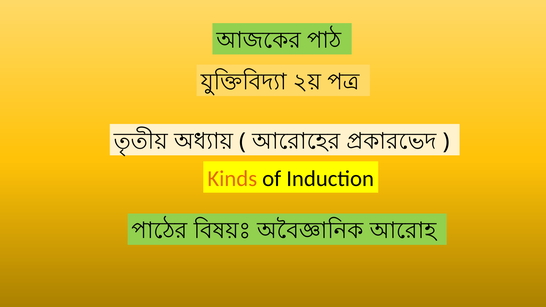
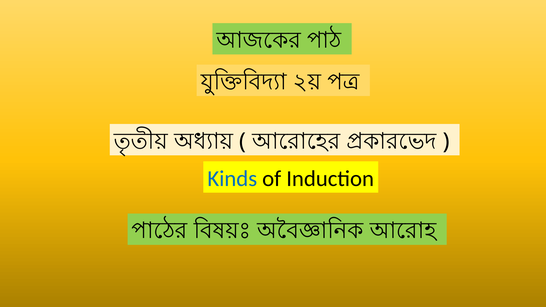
Kinds colour: orange -> blue (232, 179)
